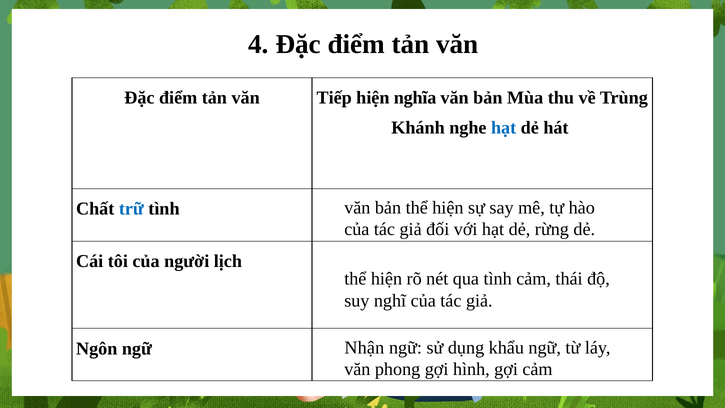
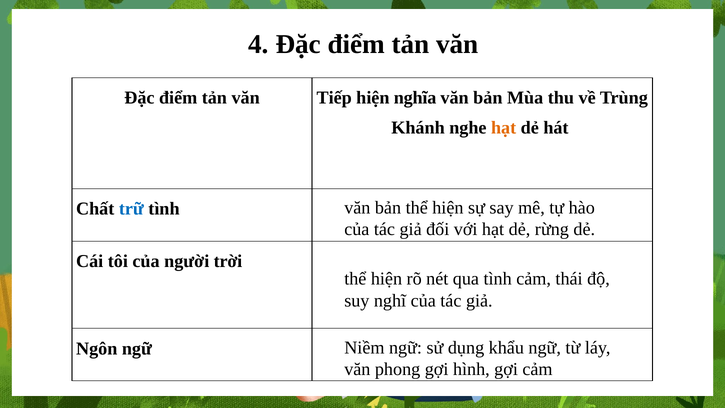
hạt colour: blue -> orange (504, 128)
lịch: lịch -> trời (228, 261)
Nhận: Nhận -> Niềm (364, 347)
